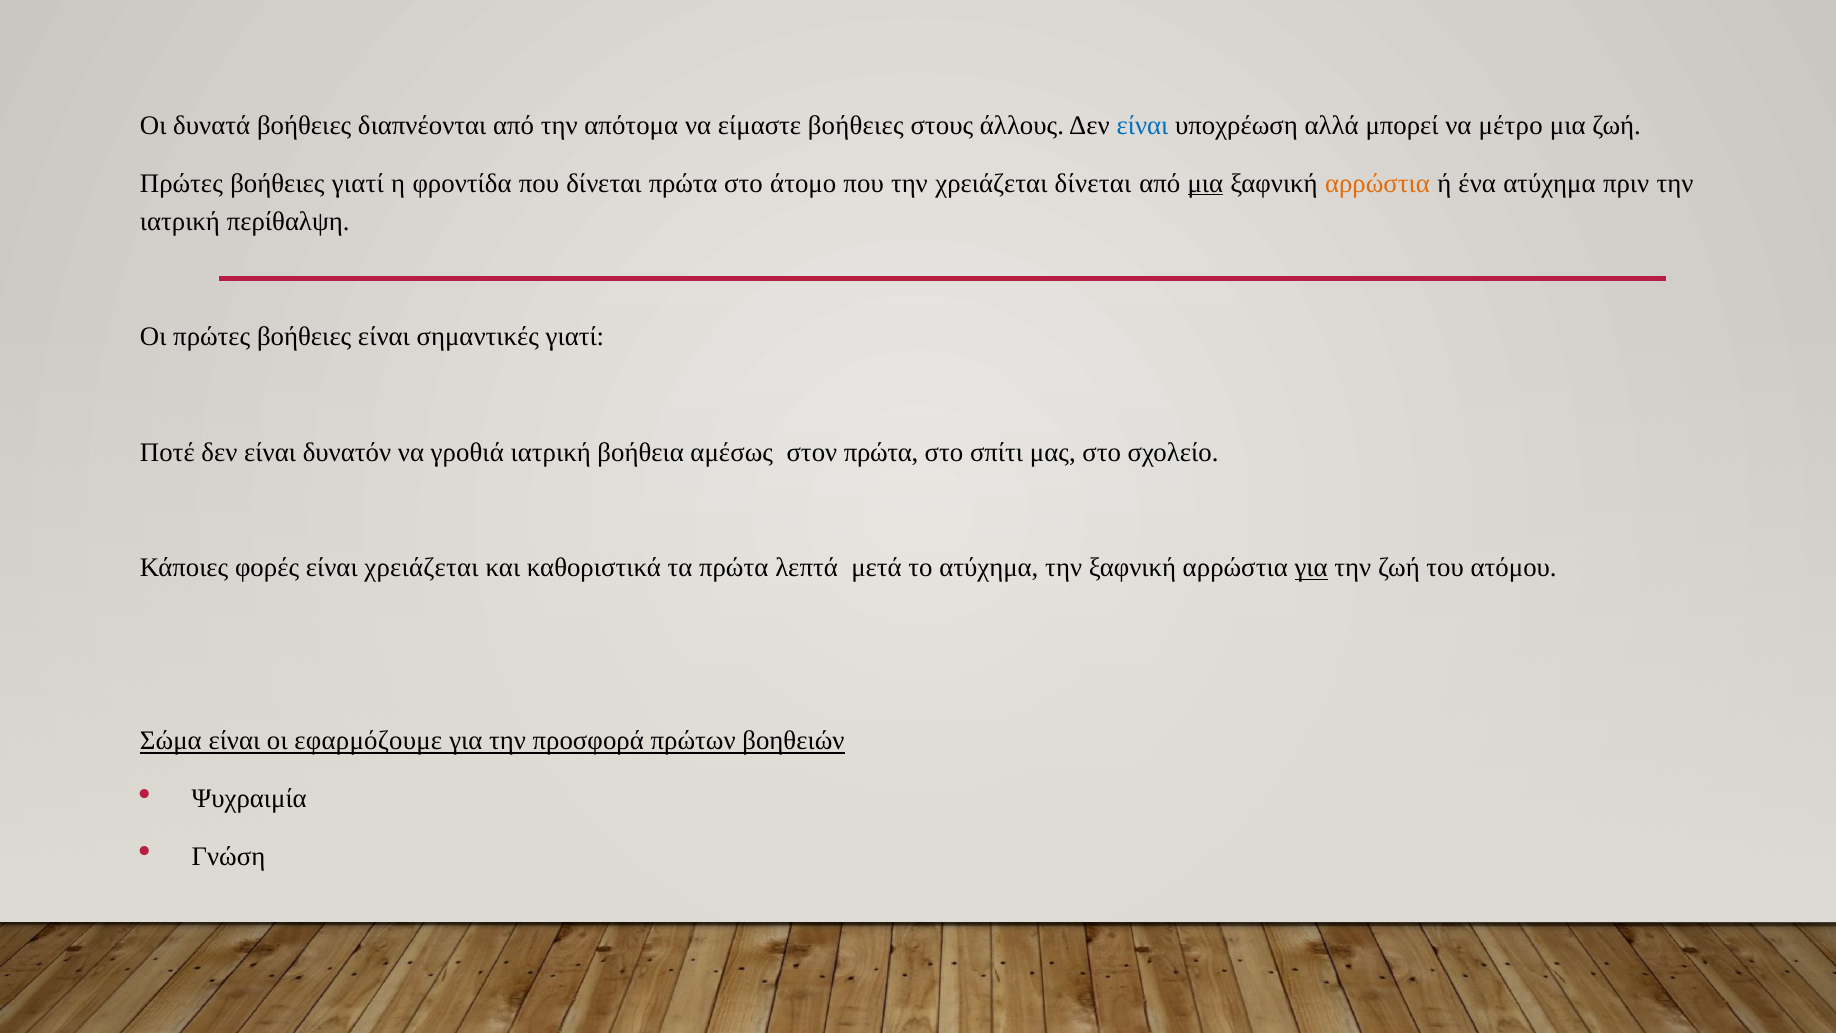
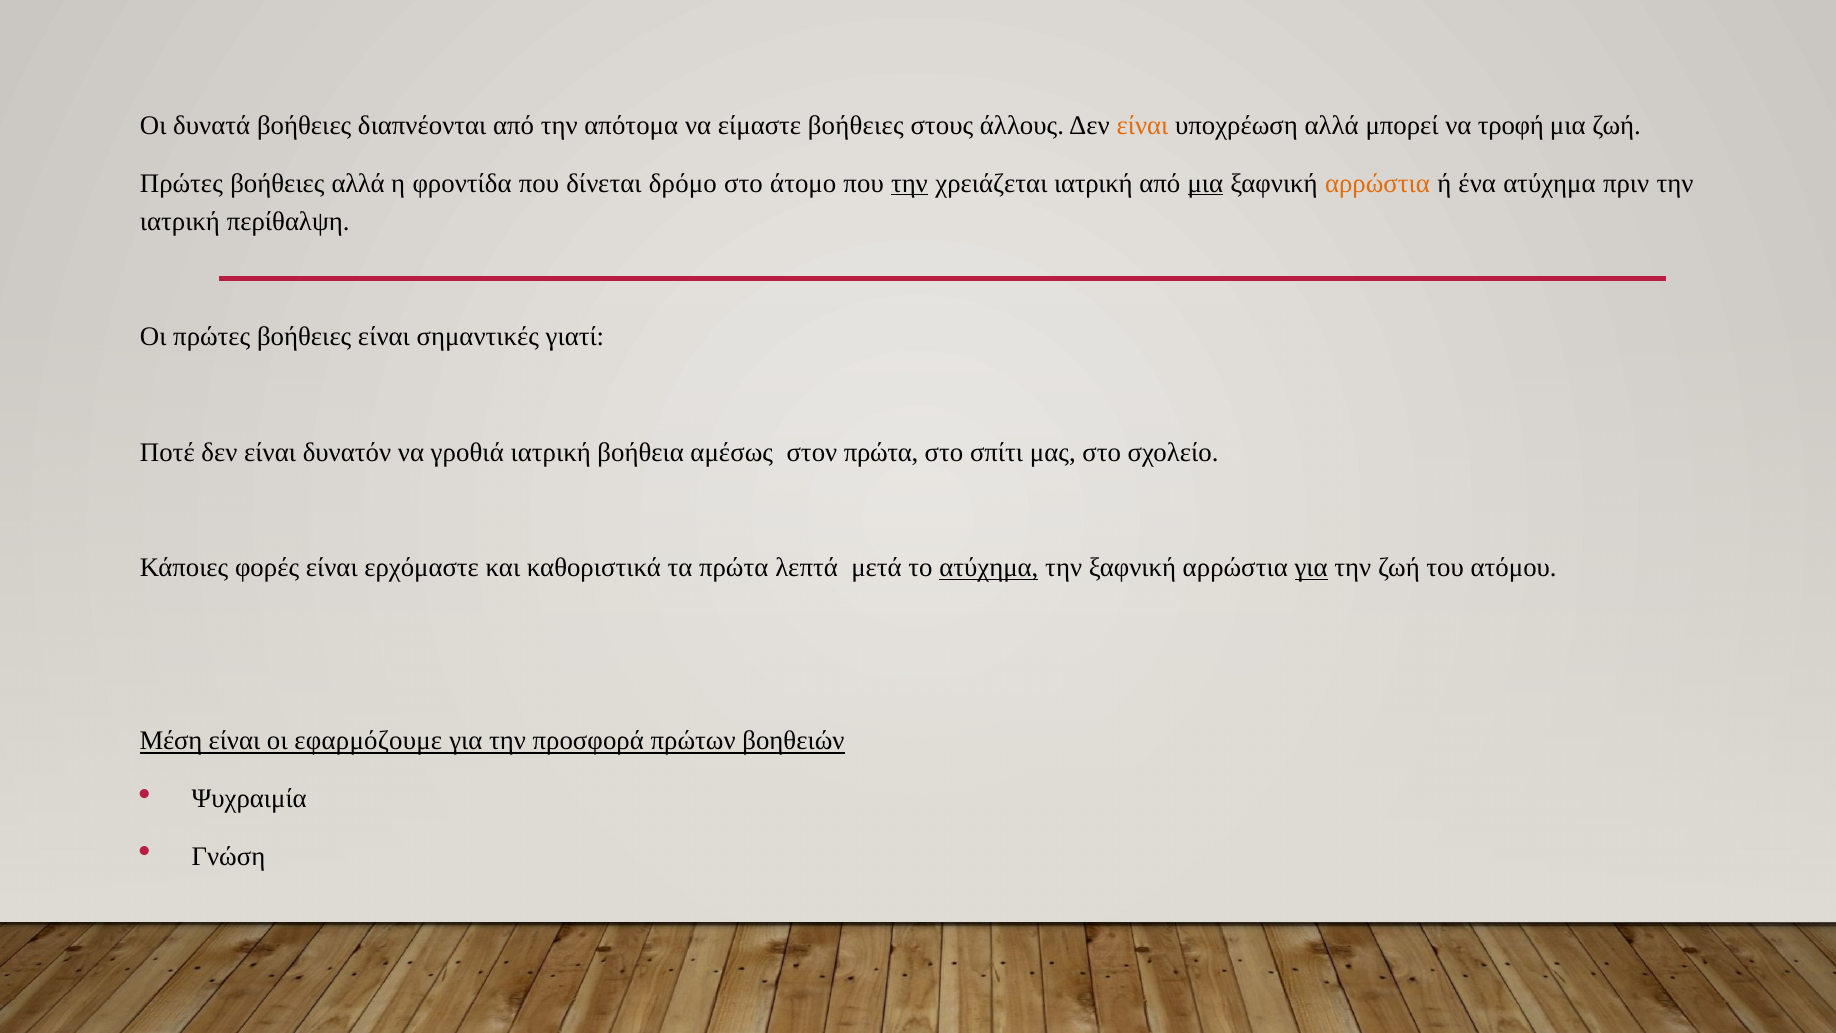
είναι colour: blue -> orange (1142, 125)
μέτρο: μέτρο -> τροφή (1511, 125)
βοήθειες γιατί: γιατί -> αλλά (358, 183)
δίνεται πρώτα: πρώτα -> δρόμο (683, 183)
την underline: none -> present (909, 183)
χρειάζεται δίνεται: δίνεται -> ιατρική (1093, 183)
είναι χρειάζεται: χρειάζεται -> ερχόμαστε (422, 568)
ατύχημα underline: none -> present (989, 568)
Σώμα: Σώμα -> Μέση (171, 741)
